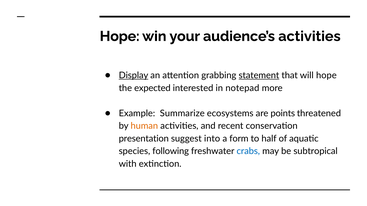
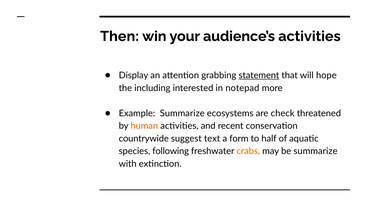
Hope: Hope -> Then (120, 36)
Display underline: present -> none (134, 76)
expected: expected -> including (152, 88)
points: points -> check (283, 113)
presentation: presentation -> countrywide (144, 139)
into: into -> text (212, 139)
crabs colour: blue -> orange (248, 151)
be subtropical: subtropical -> summarize (315, 151)
